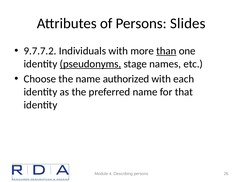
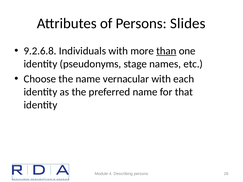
9.7.7.2: 9.7.7.2 -> 9.2.6.8 (40, 51)
pseudonyms underline: present -> none (91, 64)
authorized: authorized -> vernacular (126, 79)
